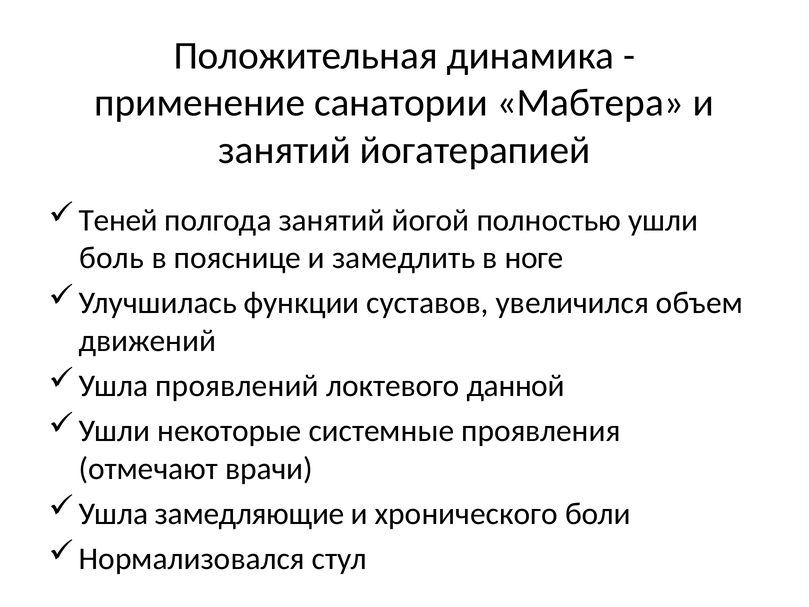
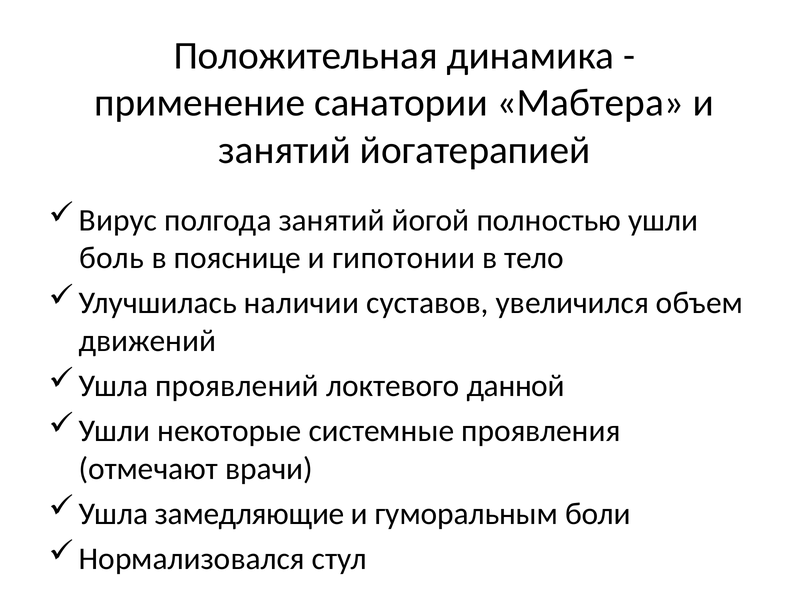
Теней: Теней -> Вирус (118, 220)
замедлить: замедлить -> гипотонии (404, 258)
ноге: ноге -> тело (534, 258)
функции: функции -> наличии (301, 303)
хронического: хронического -> гуморальным (466, 513)
